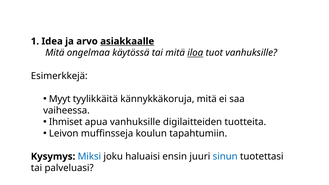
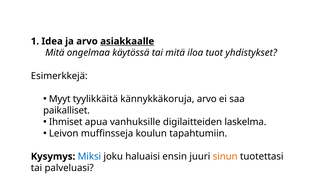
iloa underline: present -> none (195, 53)
tuot vanhuksille: vanhuksille -> yhdistykset (251, 53)
kännykkäkoruja mitä: mitä -> arvo (207, 99)
vaiheessa: vaiheessa -> paikalliset (66, 110)
tuotteita: tuotteita -> laskelma (245, 122)
sinun colour: blue -> orange (225, 157)
